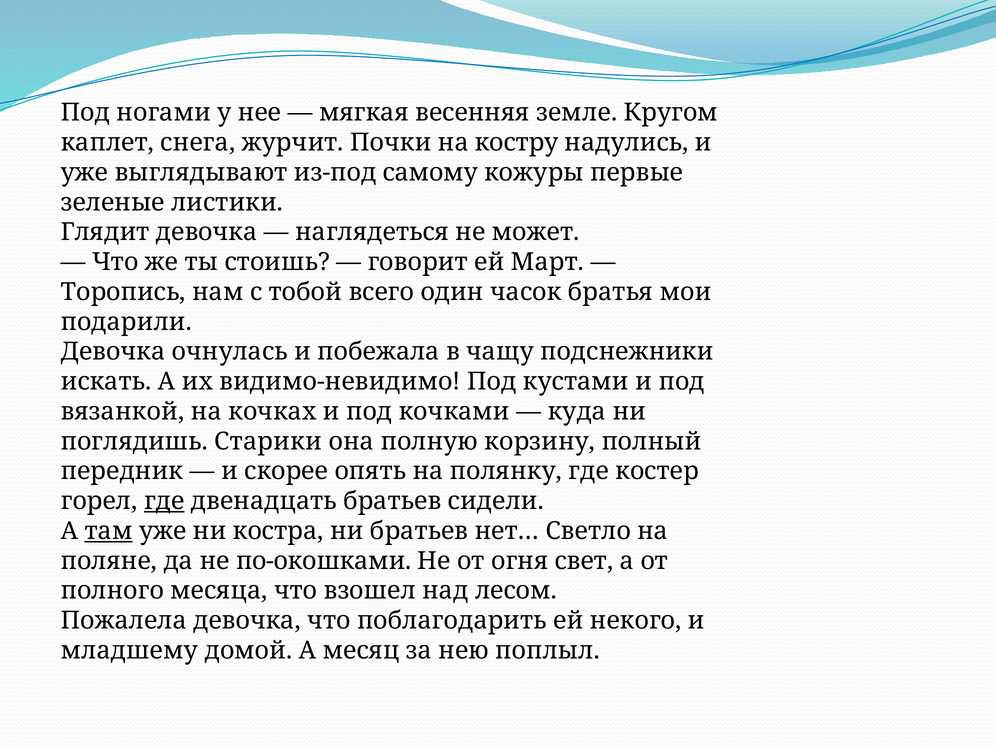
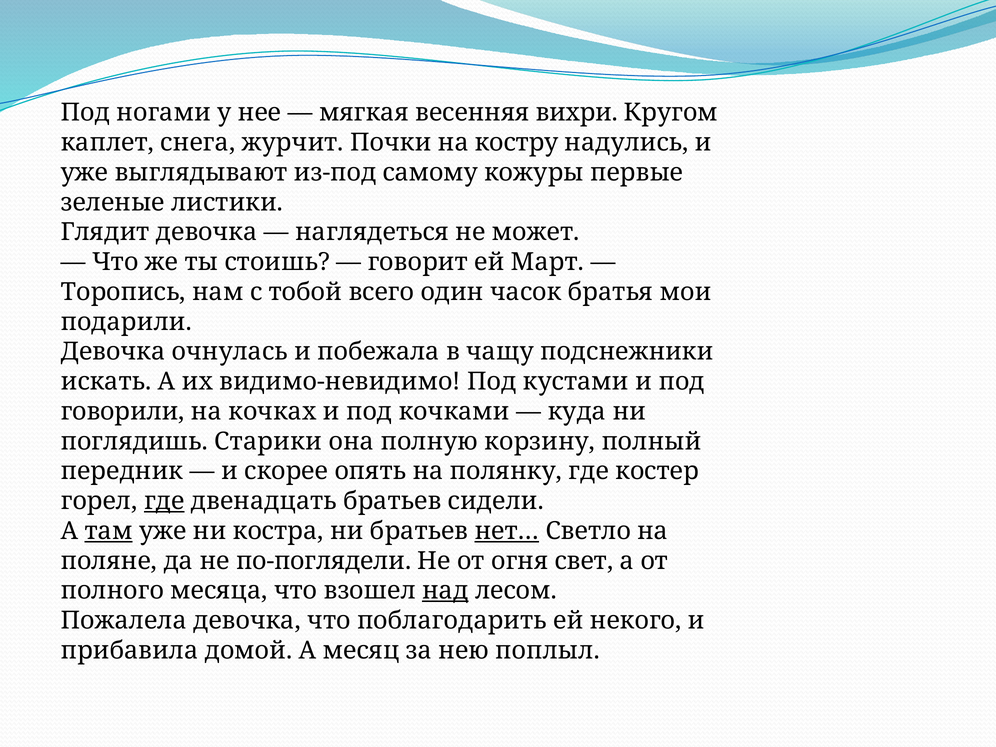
земле: земле -> вихри (577, 113)
вязанкой: вязанкой -> говорили (123, 411)
нет… underline: none -> present (507, 531)
по-окошками: по-окошками -> по-поглядели (324, 561)
над underline: none -> present (445, 591)
младшему: младшему -> прибавила (129, 651)
